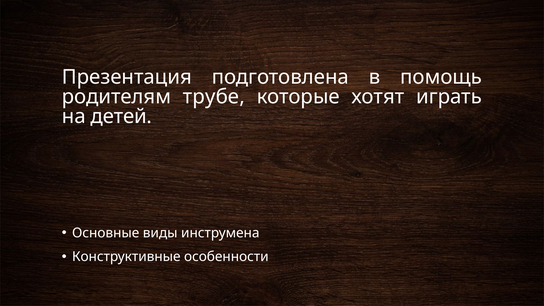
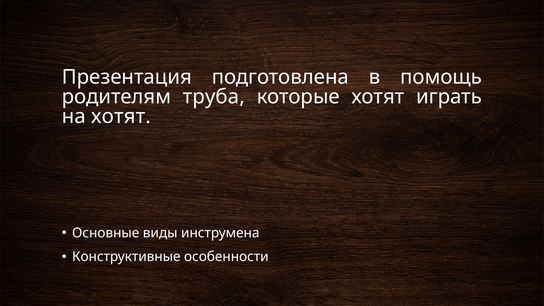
трубе: трубе -> труба (214, 97)
на детей: детей -> хотят (121, 116)
